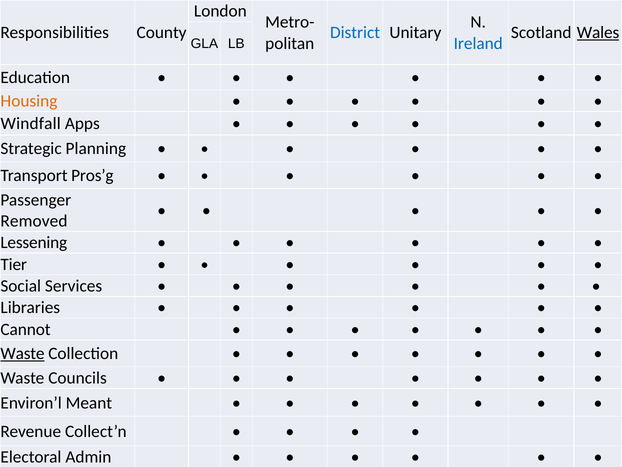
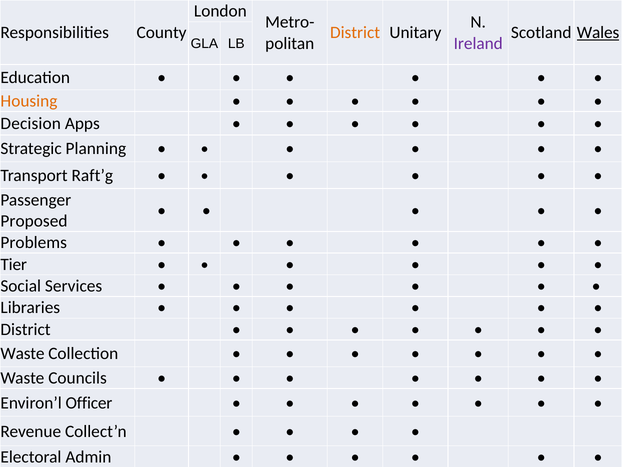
District colour: blue -> orange (355, 33)
Ireland colour: blue -> purple (478, 43)
Windfall: Windfall -> Decision (31, 124)
Pros’g: Pros’g -> Raft’g (92, 175)
Removed: Removed -> Proposed (34, 221)
Lessening: Lessening -> Problems (34, 242)
Cannot: Cannot -> District (26, 329)
Waste underline: present -> none (22, 353)
Meant: Meant -> Officer (89, 402)
